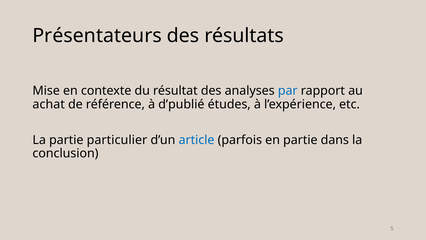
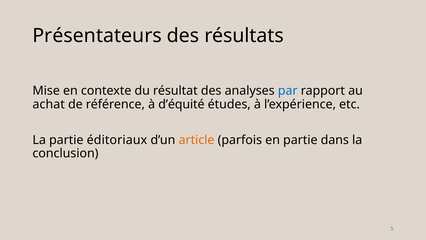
d’publié: d’publié -> d’équité (181, 104)
particulier: particulier -> éditoriaux (117, 140)
article colour: blue -> orange (197, 140)
